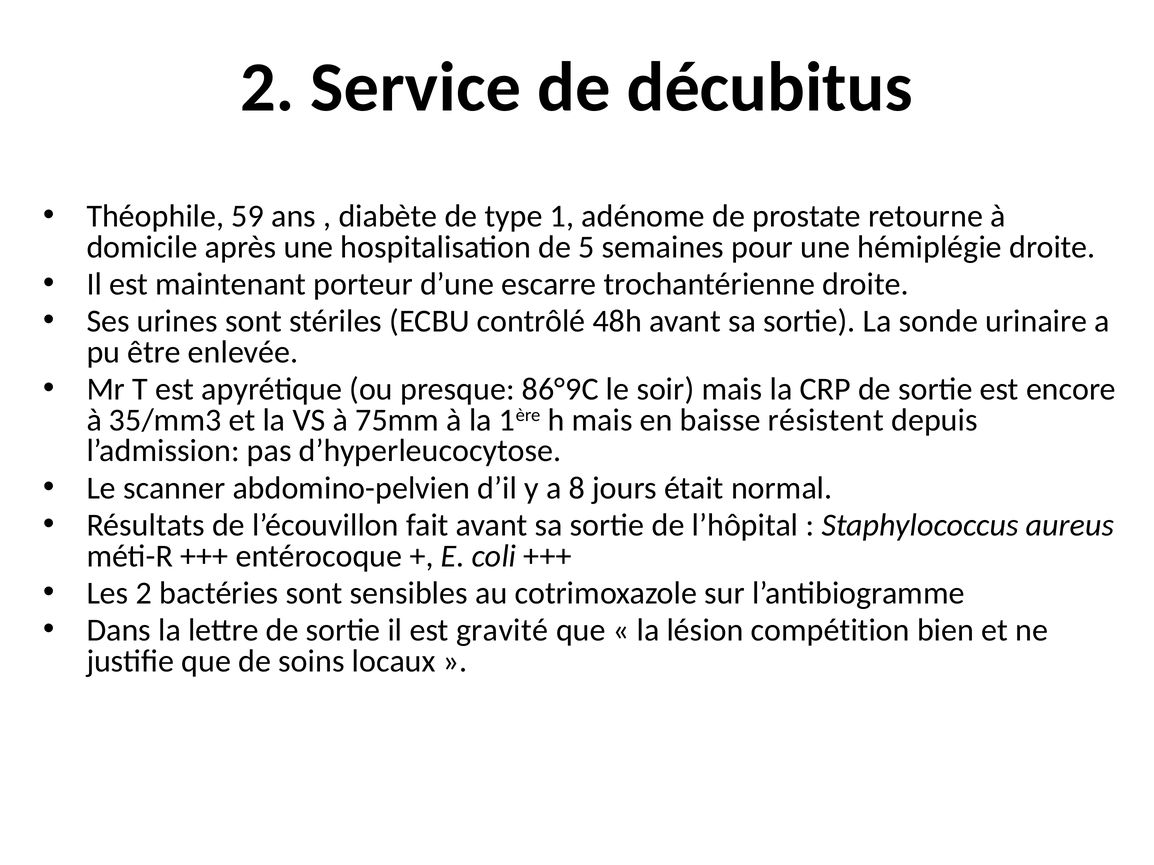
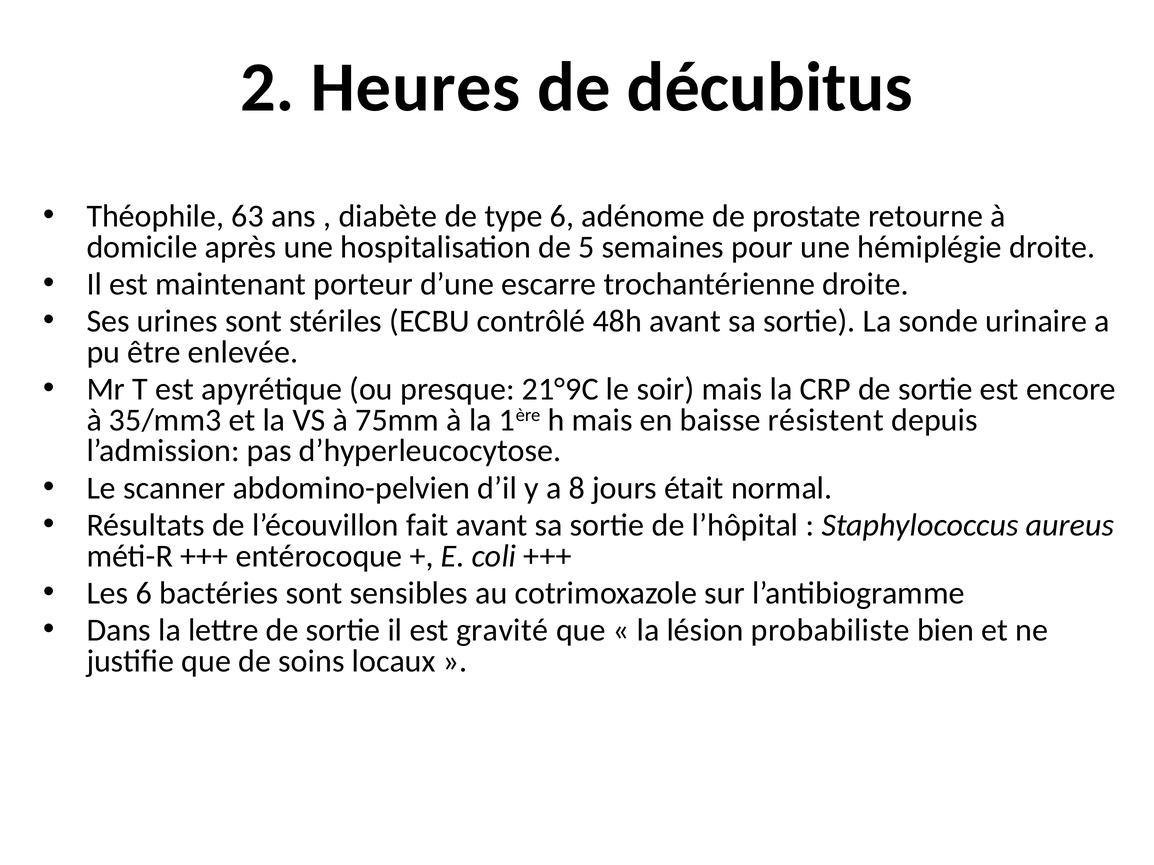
Service: Service -> Heures (416, 88)
59: 59 -> 63 (248, 216)
type 1: 1 -> 6 (562, 216)
86°9C: 86°9C -> 21°9C (560, 389)
Les 2: 2 -> 6 (144, 594)
compétition: compétition -> probabiliste (830, 631)
